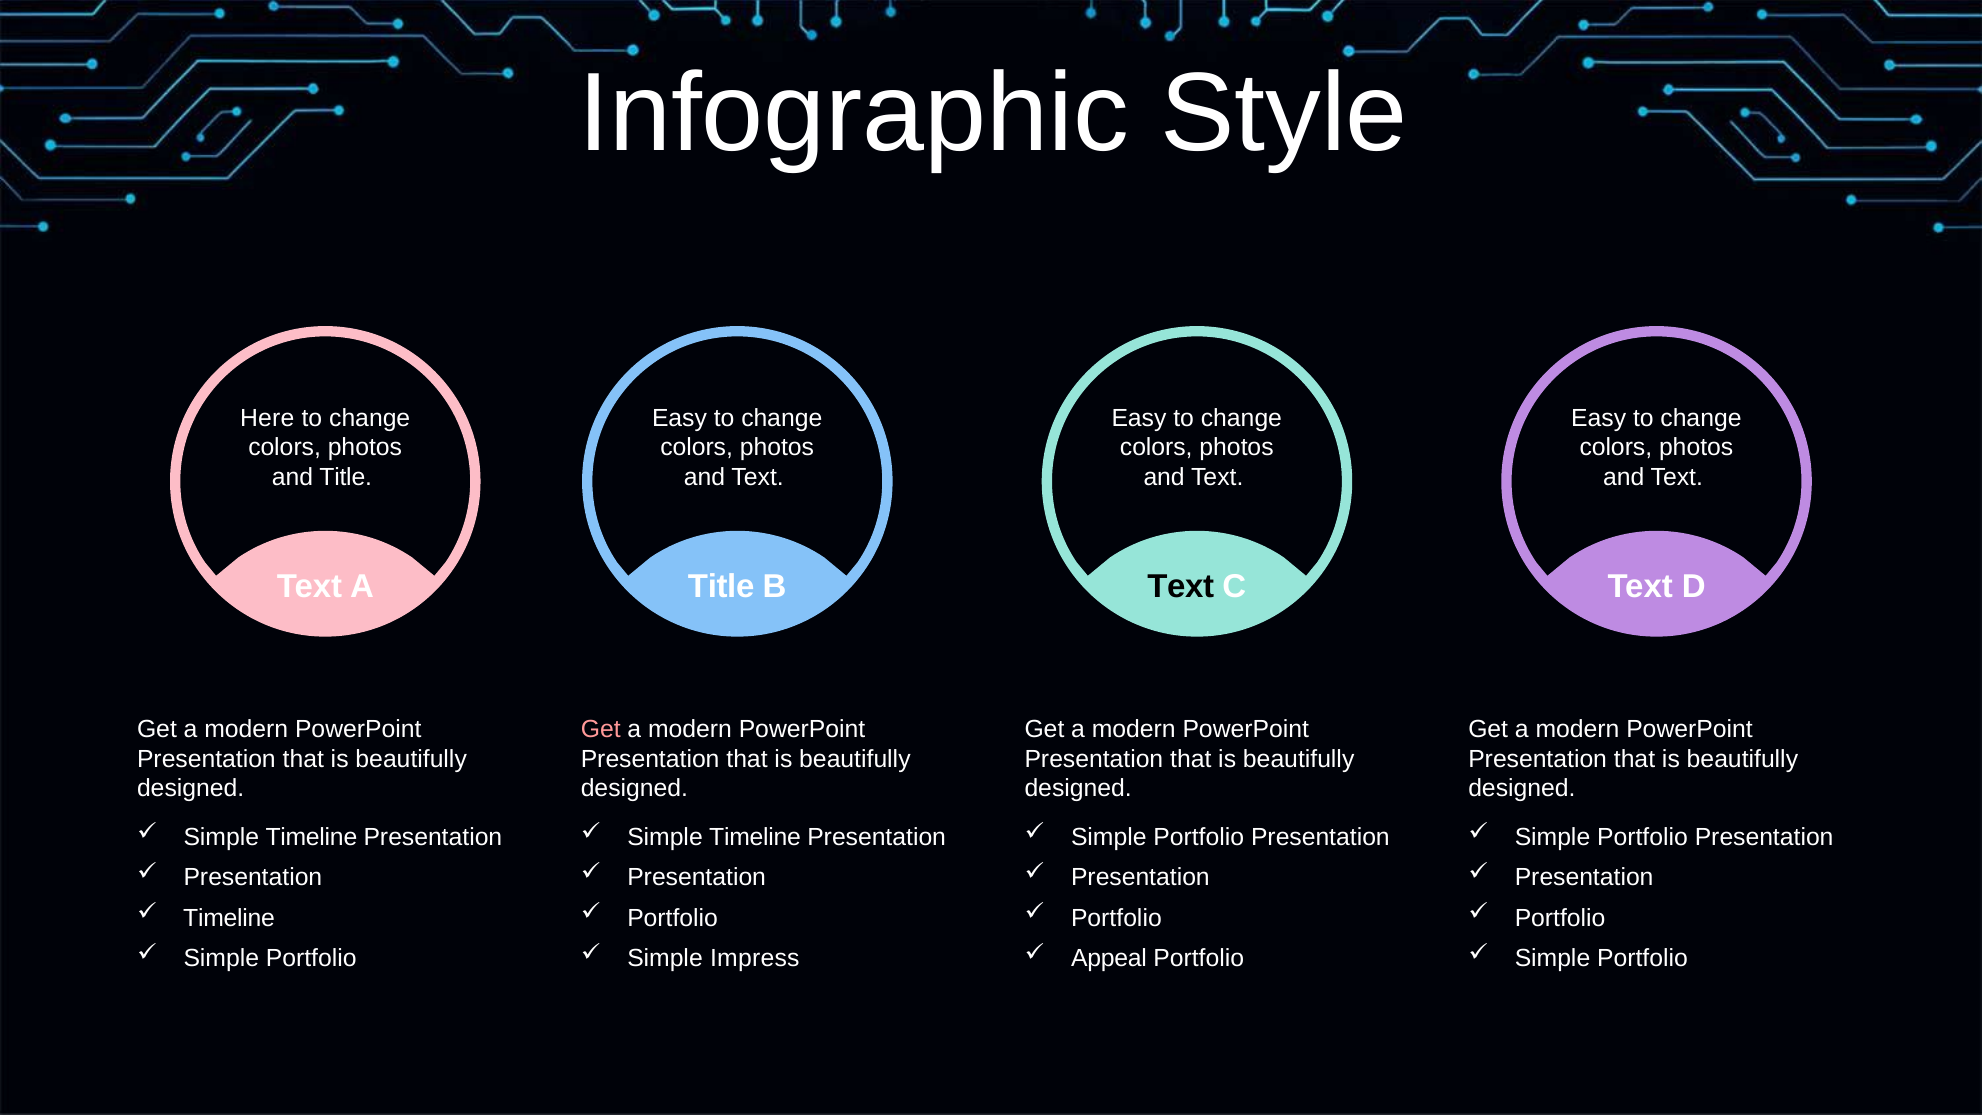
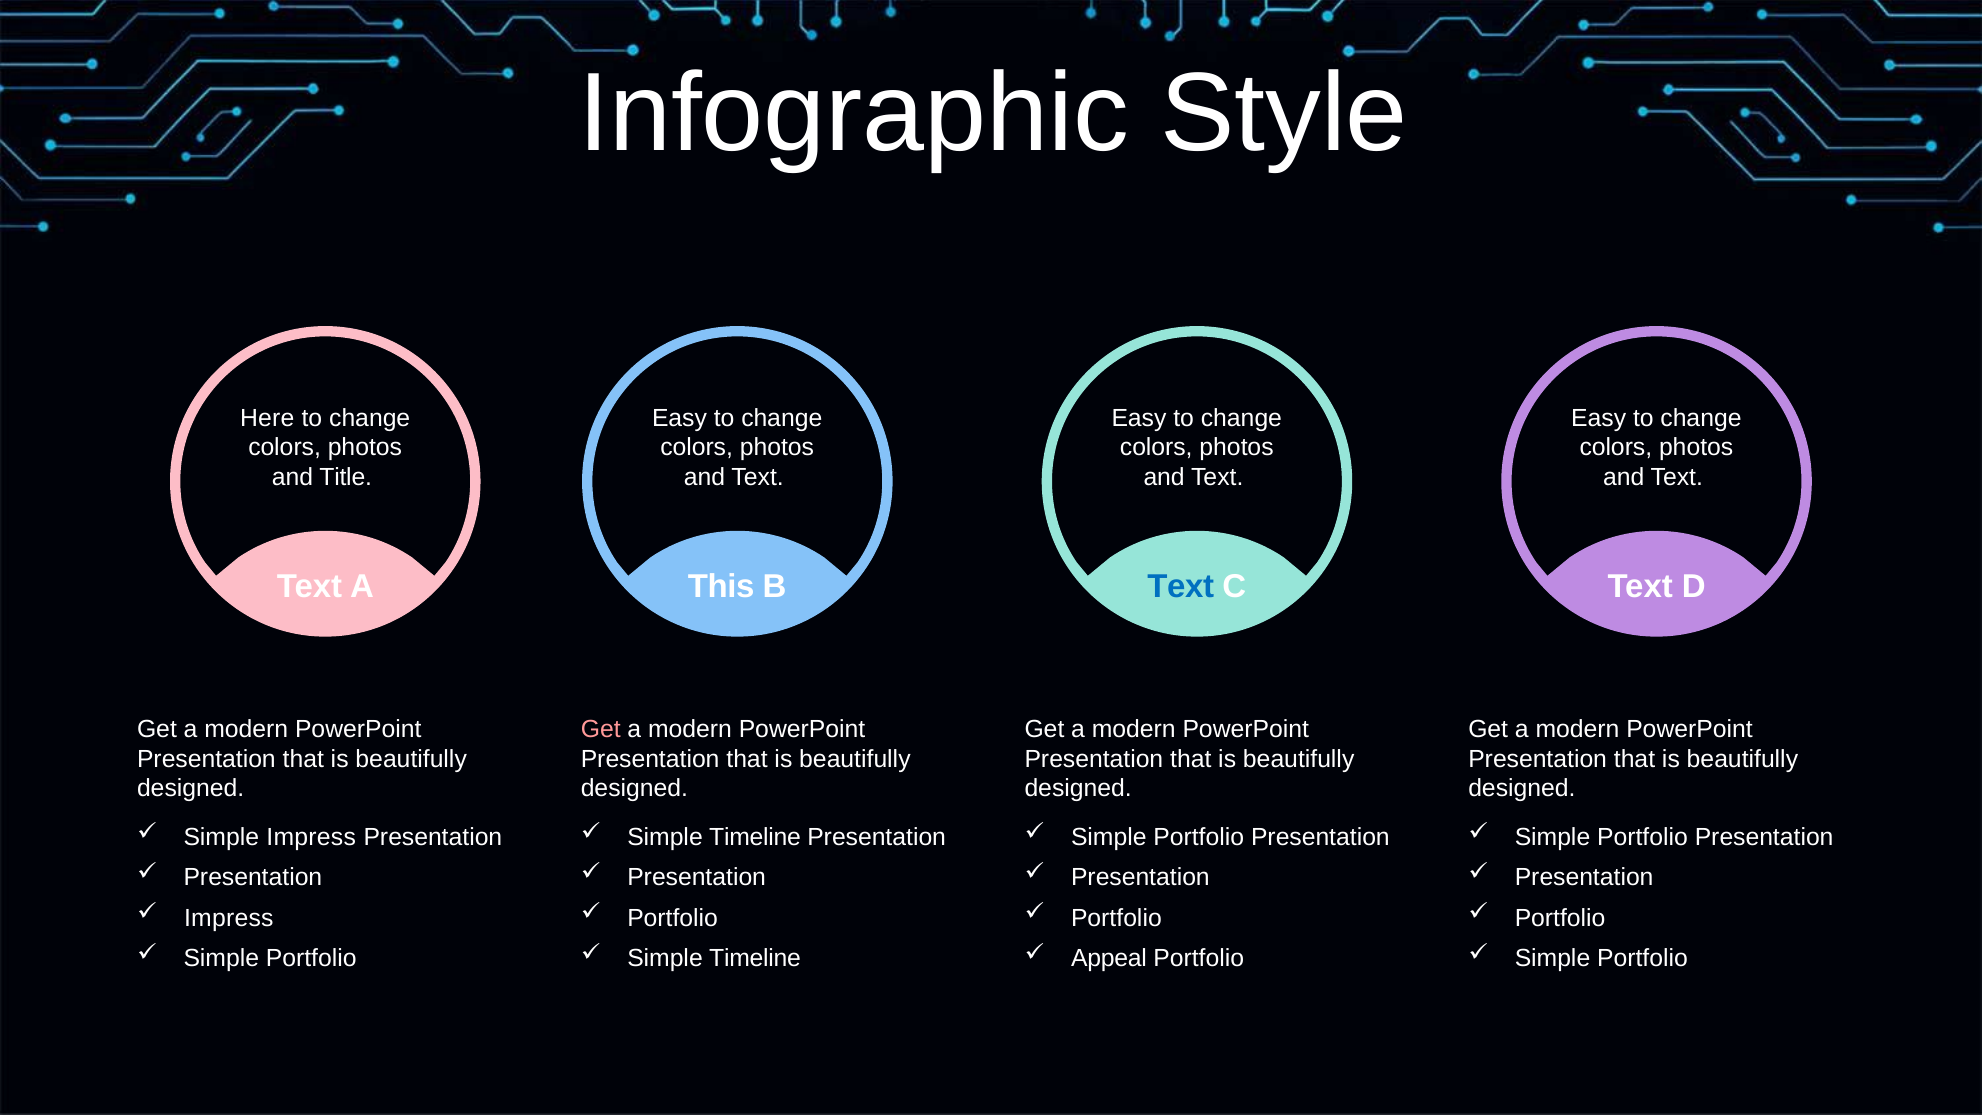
Title: Title -> This (721, 586)
Text colour: black -> blue (1181, 586)
Timeline: Timeline -> Impress (311, 837)
Timeline: Timeline -> Impress (229, 918)
Impress: Impress -> Timeline (755, 958)
